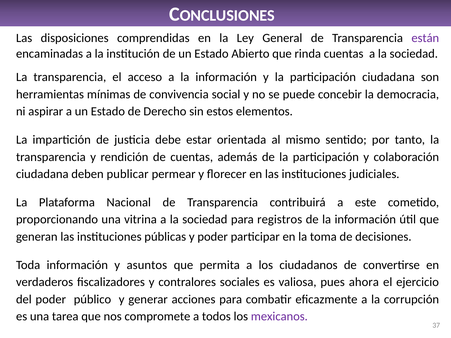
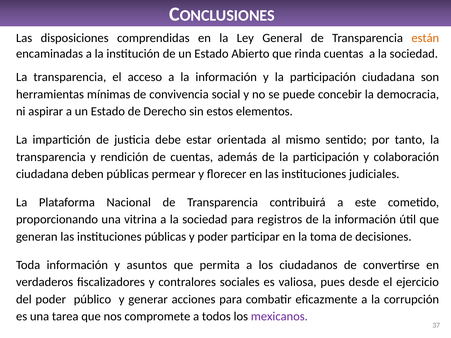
están colour: purple -> orange (425, 38)
deben publicar: publicar -> públicas (128, 174)
ahora: ahora -> desde (364, 282)
